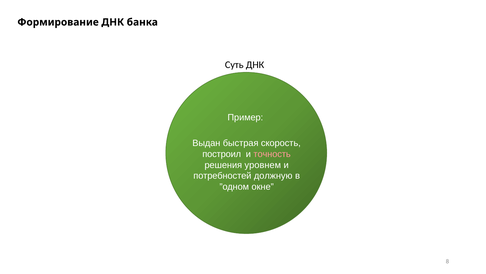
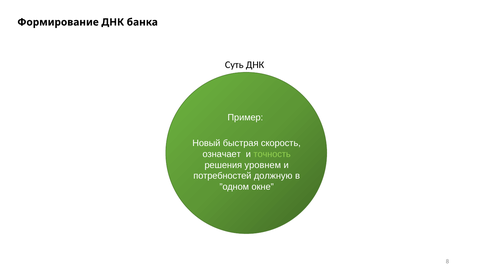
Выдан: Выдан -> Новый (206, 143)
построил: построил -> означает (222, 154)
точность colour: pink -> light green (272, 154)
